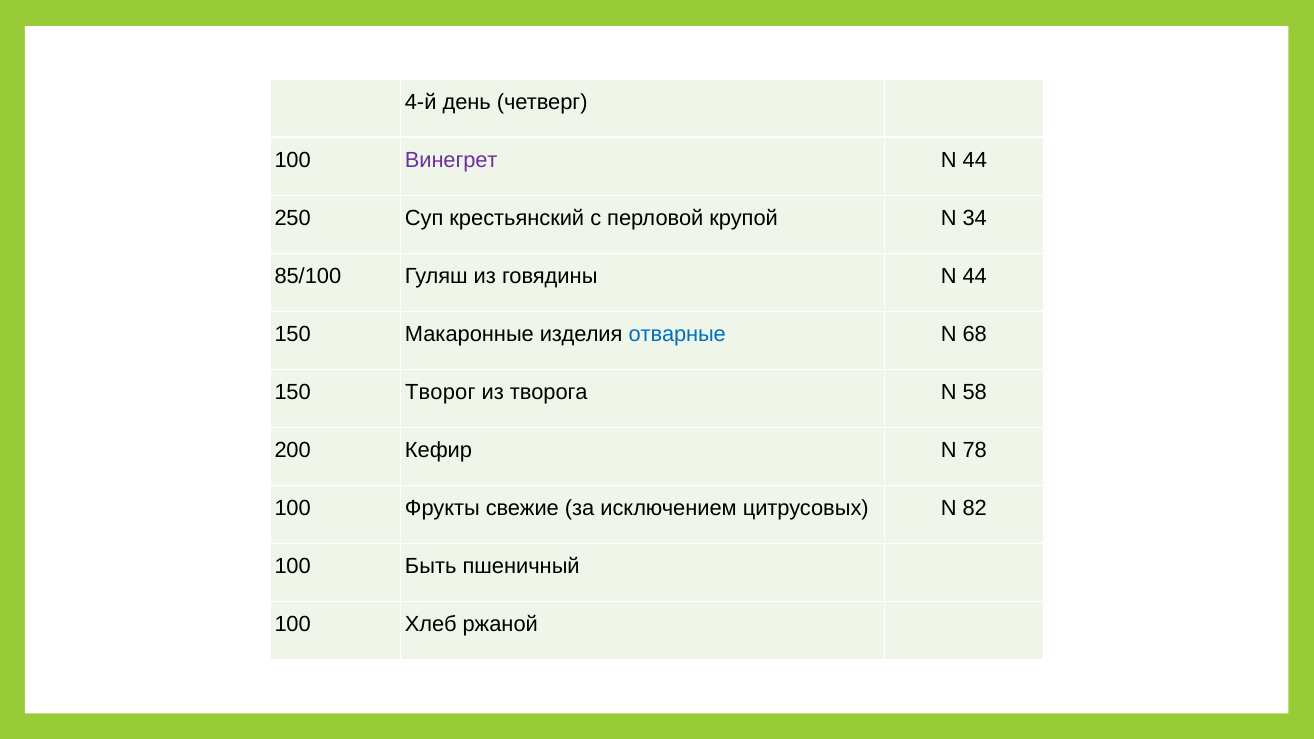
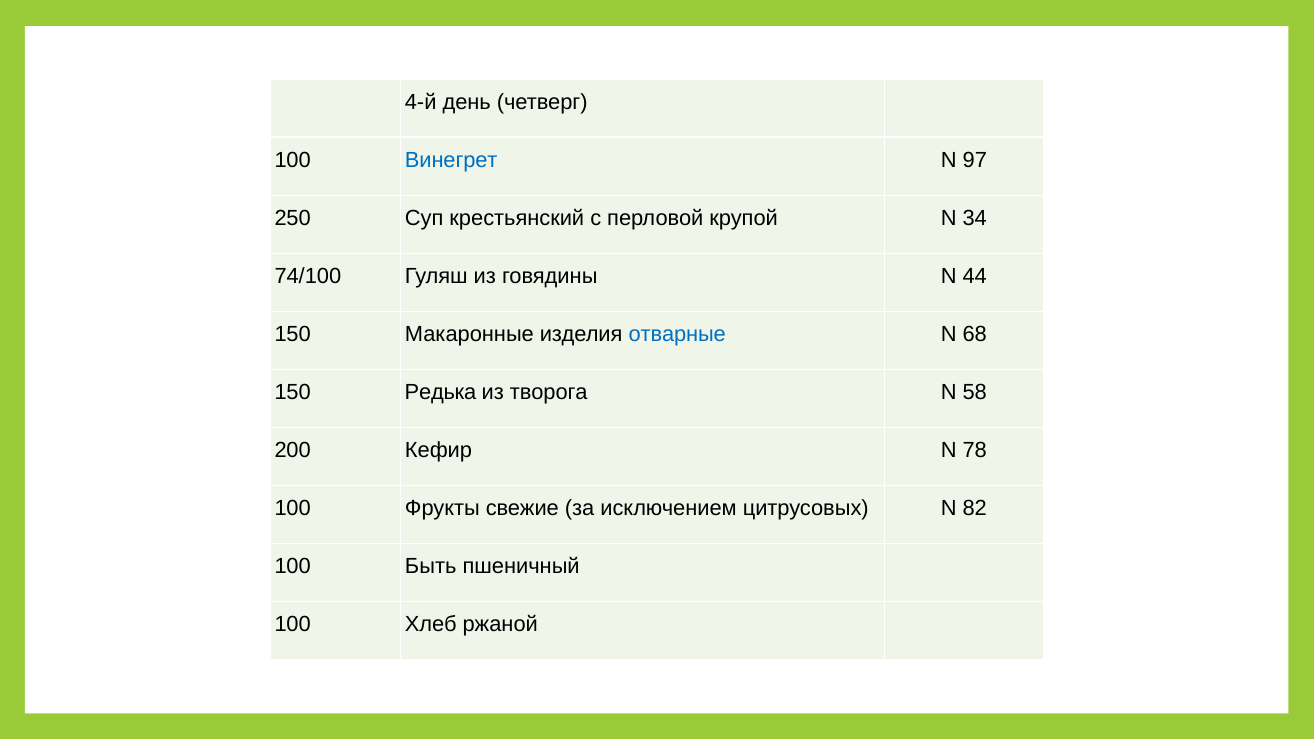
Винегрет colour: purple -> blue (451, 160)
44: 44 -> 97 (975, 160)
85/100: 85/100 -> 74/100 (308, 276)
Творог: Творог -> Редька (440, 392)
